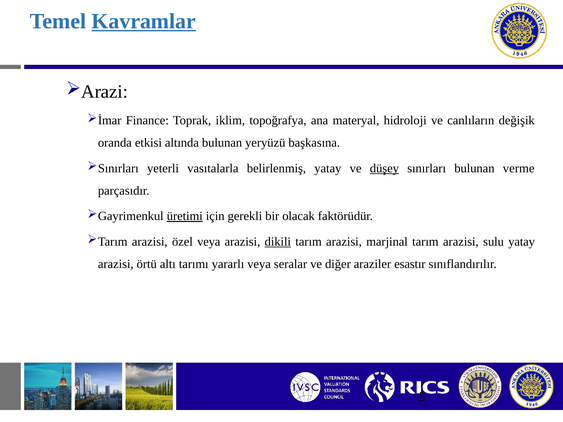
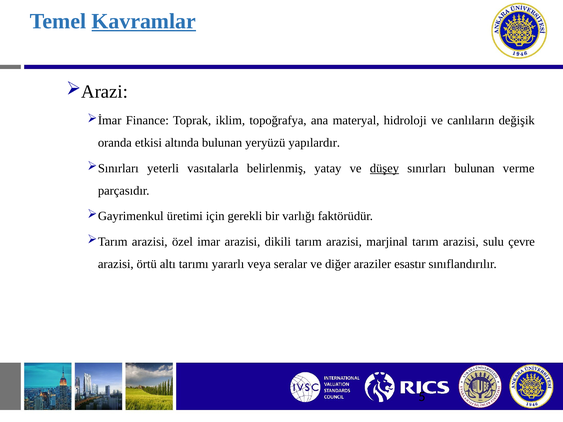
başkasına: başkasına -> yapılardır (314, 143)
üretimi underline: present -> none (185, 216)
olacak: olacak -> varlığı (299, 216)
özel veya: veya -> imar (209, 242)
dikili underline: present -> none (278, 242)
sulu yatay: yatay -> çevre (522, 242)
